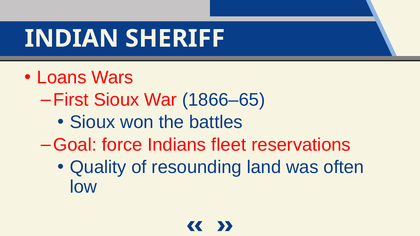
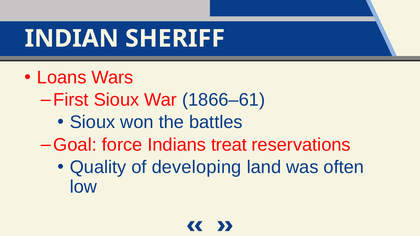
1866–65: 1866–65 -> 1866–61 (224, 100)
fleet: fleet -> treat (229, 145)
resounding: resounding -> developing (197, 167)
